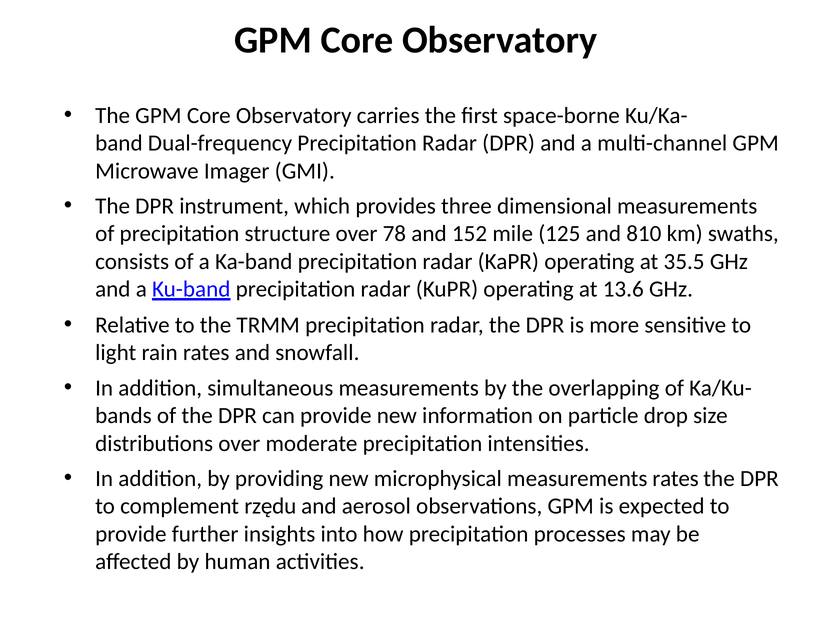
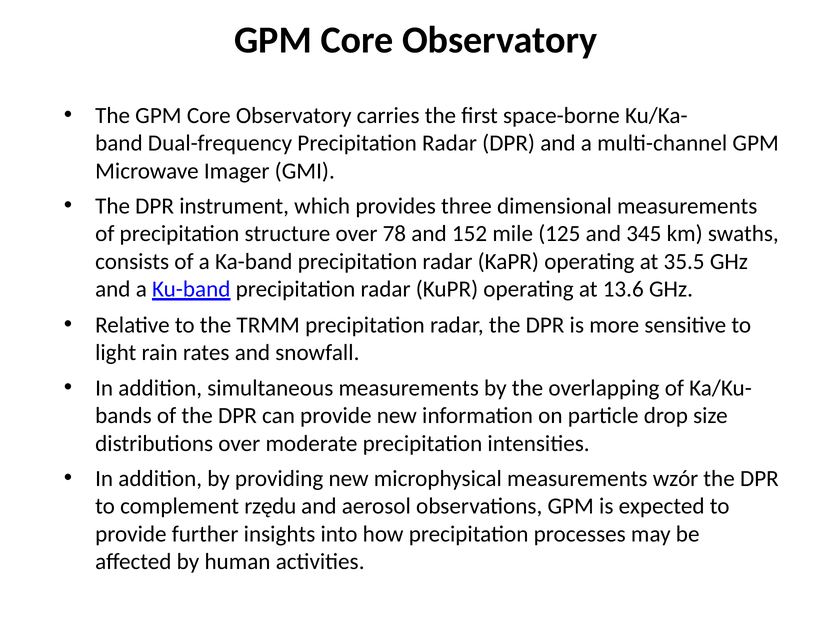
810: 810 -> 345 (644, 234)
measurements rates: rates -> wzór (675, 479)
